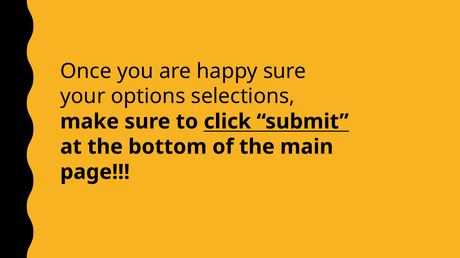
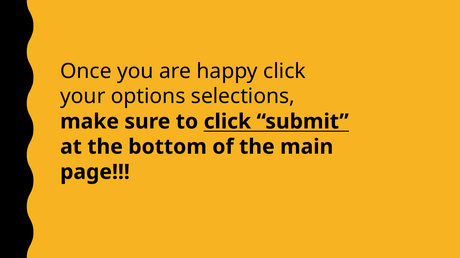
happy sure: sure -> click (284, 71)
